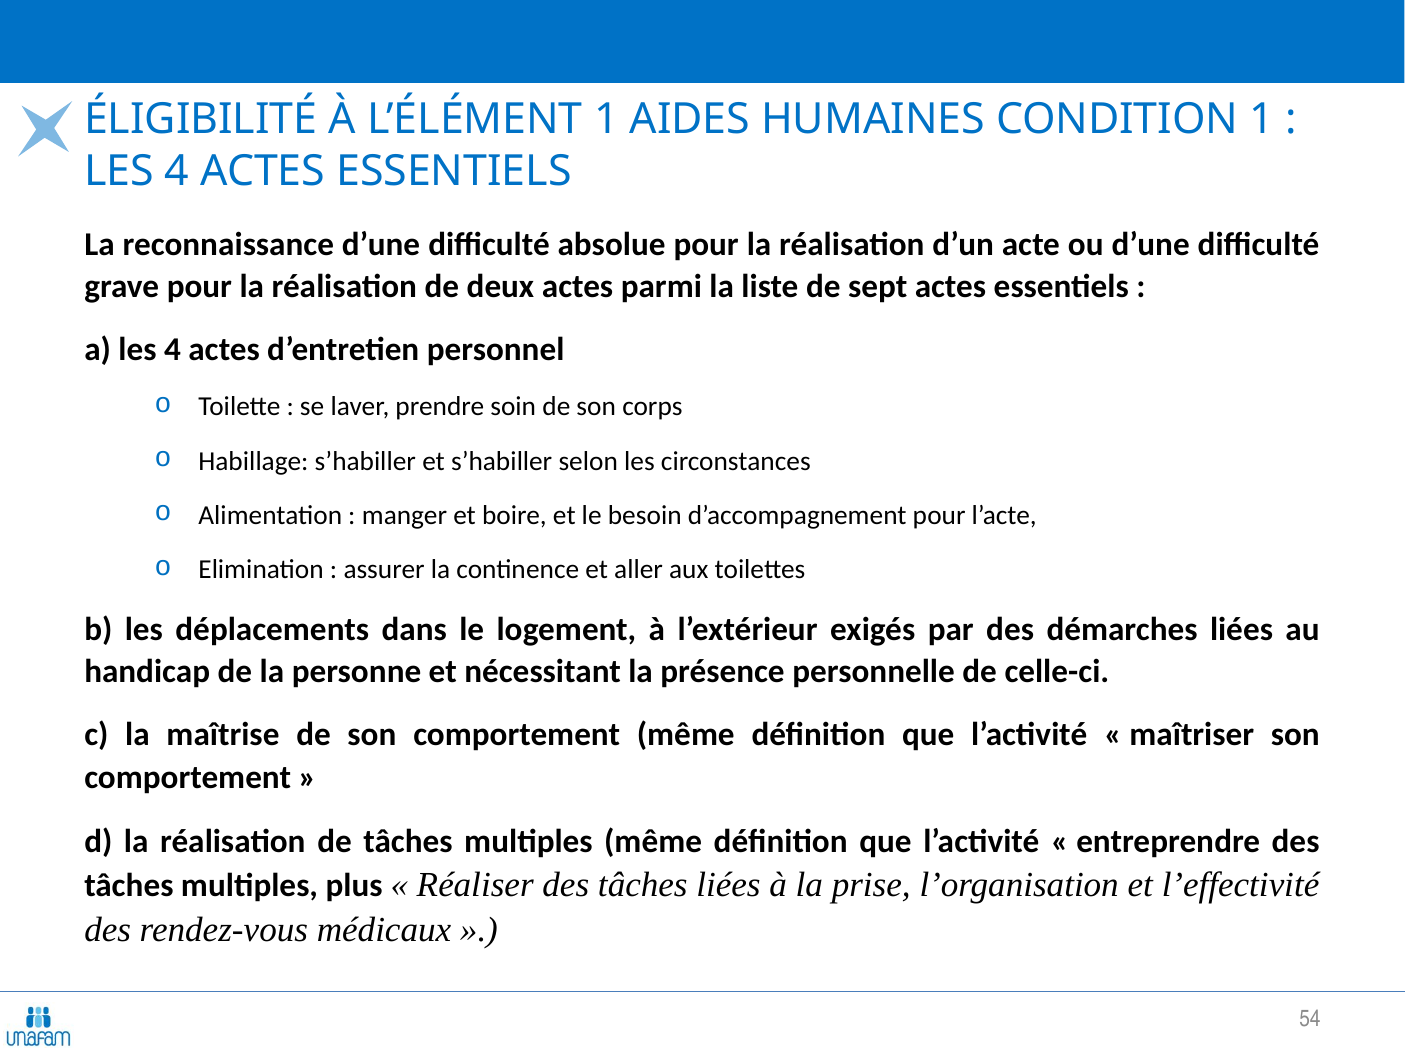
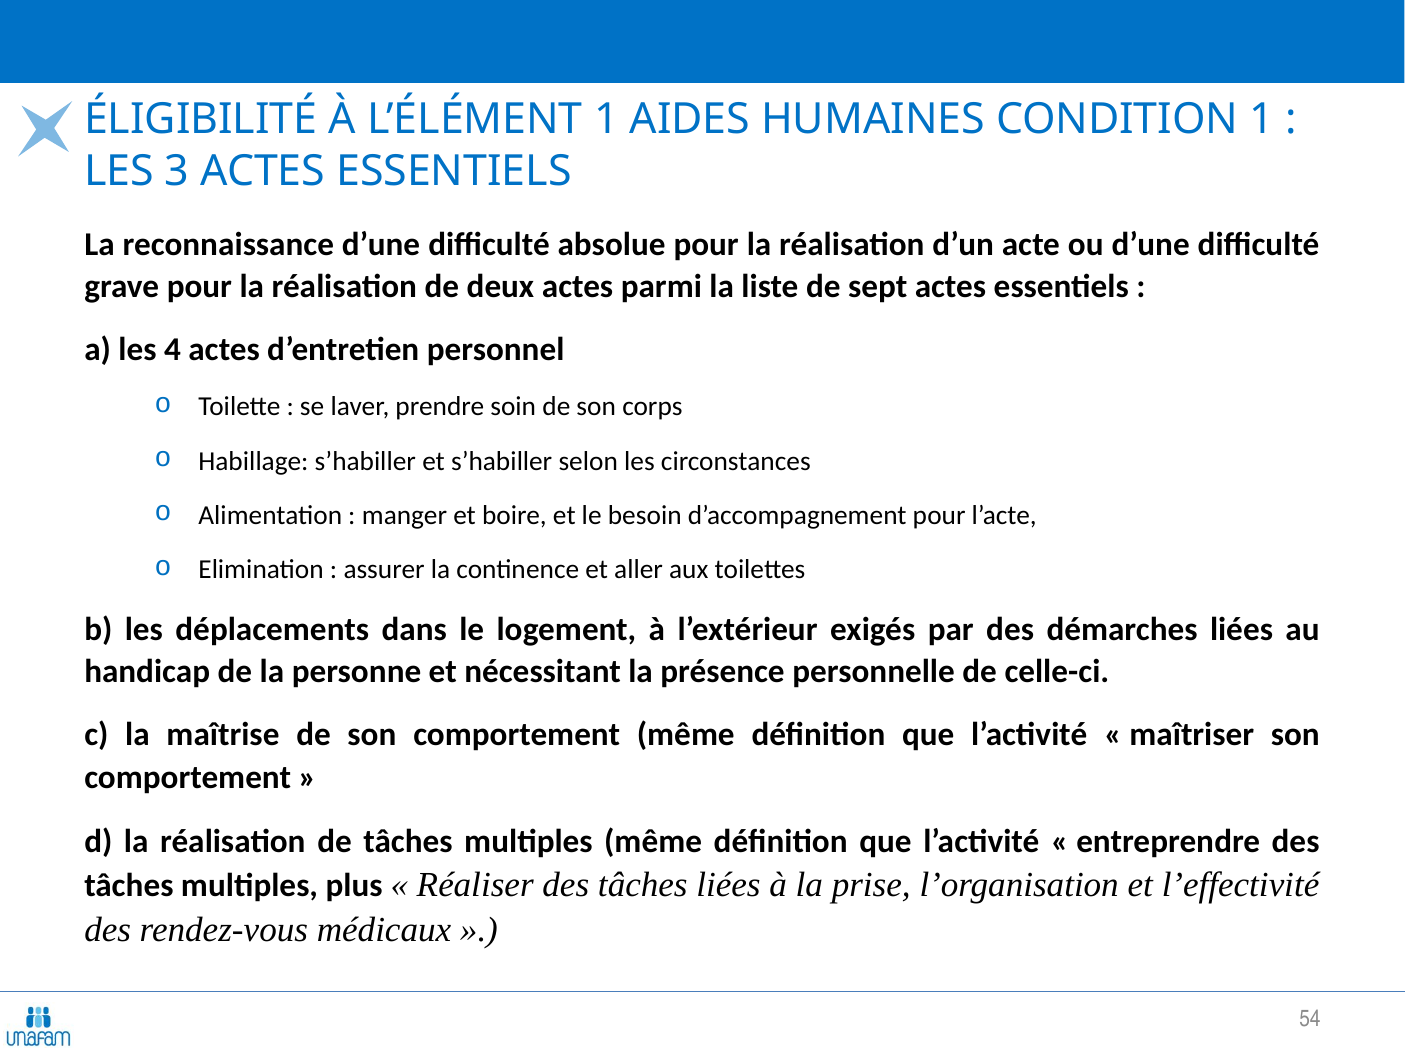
4: 4 -> 3 (177, 171)
